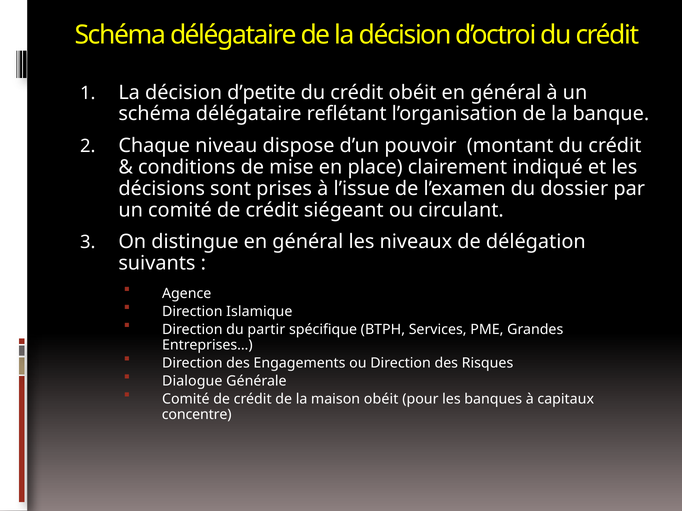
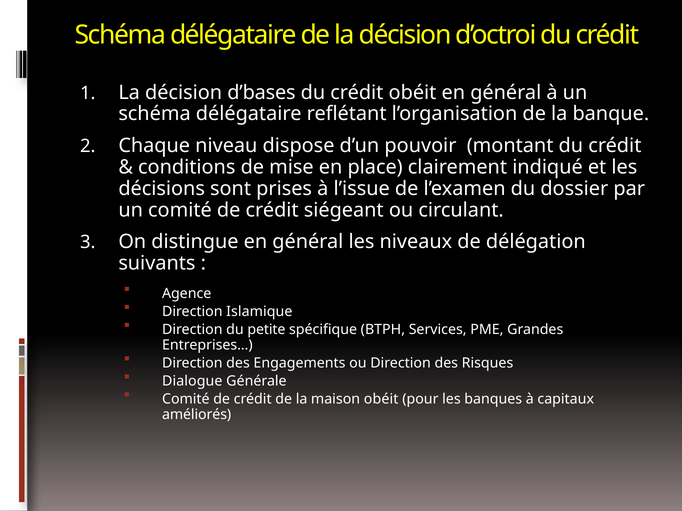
d’petite: d’petite -> d’bases (261, 93)
partir: partir -> petite (266, 330)
concentre: concentre -> améliorés (197, 415)
